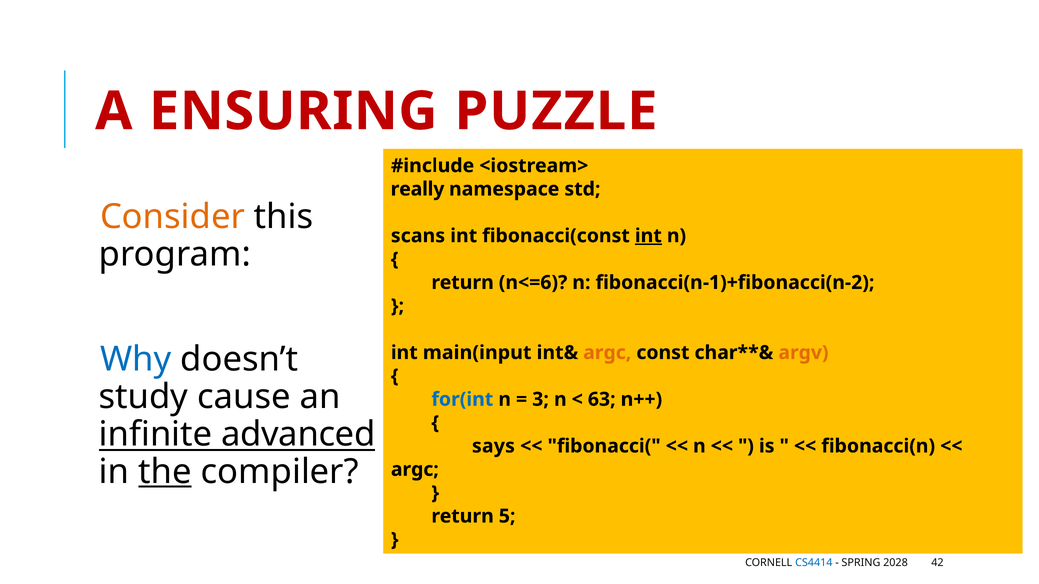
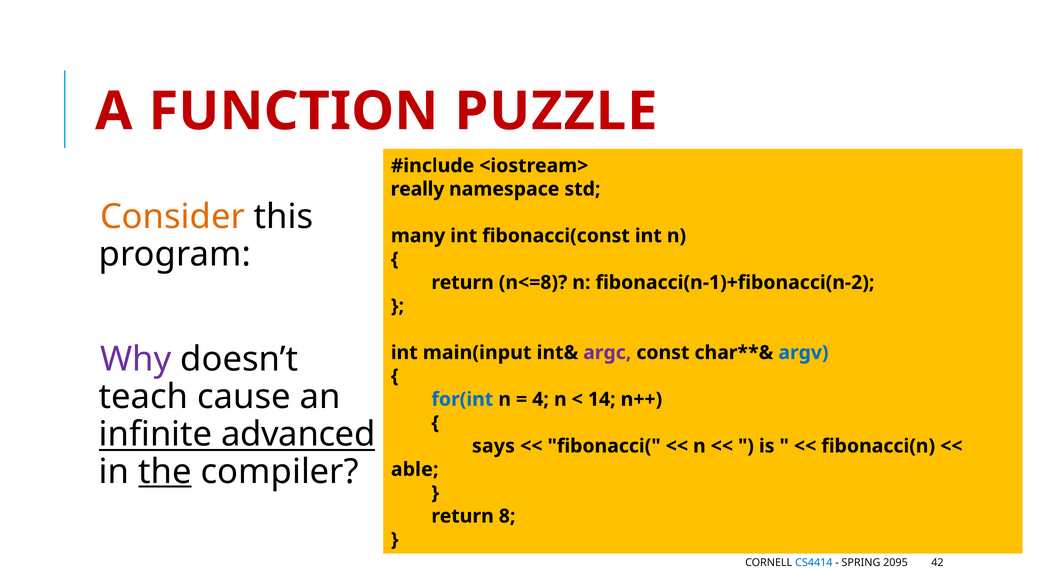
ENSURING: ENSURING -> FUNCTION (293, 111)
scans: scans -> many (418, 236)
int underline: present -> none (648, 236)
n<=6: n<=6 -> n<=8 (533, 283)
argc colour: orange -> purple (607, 353)
argv colour: orange -> blue (803, 353)
Why colour: blue -> purple (136, 360)
study: study -> teach (144, 397)
3: 3 -> 4 (541, 400)
63: 63 -> 14 (602, 400)
argc: argc -> able (415, 470)
5: 5 -> 8 (507, 517)
2028: 2028 -> 2095 (896, 563)
